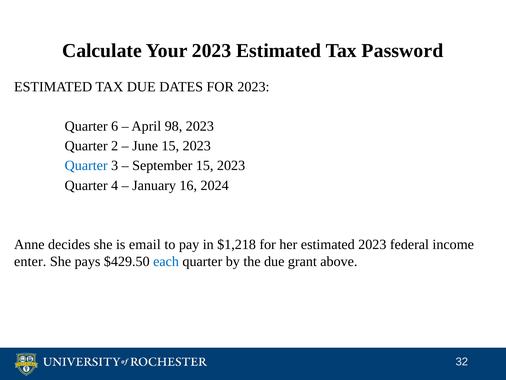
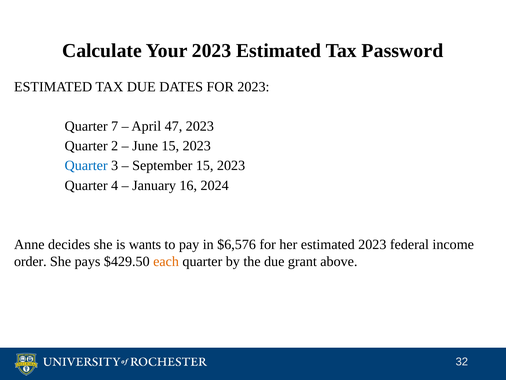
6: 6 -> 7 (115, 126)
98: 98 -> 47 (173, 126)
email: email -> wants (145, 244)
$1,218: $1,218 -> $6,576 (237, 244)
enter: enter -> order (30, 261)
each colour: blue -> orange (166, 261)
